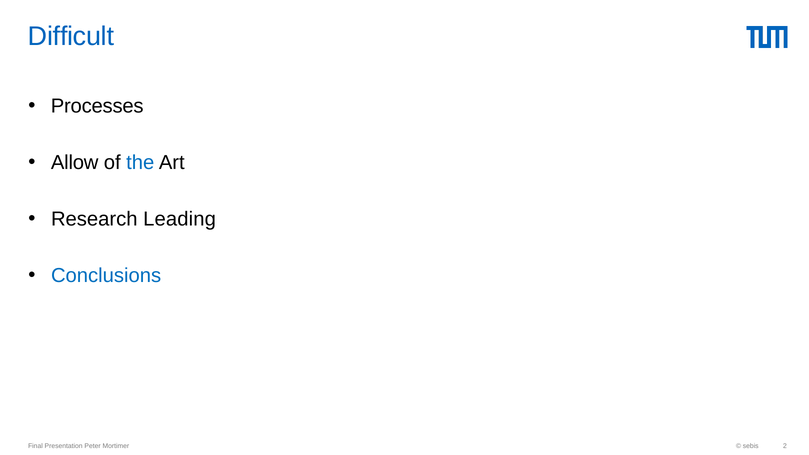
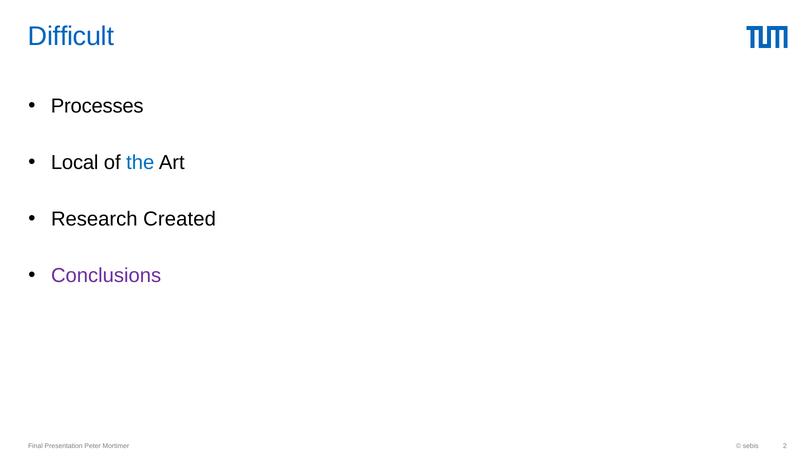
Allow: Allow -> Local (75, 163)
Leading: Leading -> Created (180, 219)
Conclusions colour: blue -> purple (106, 276)
